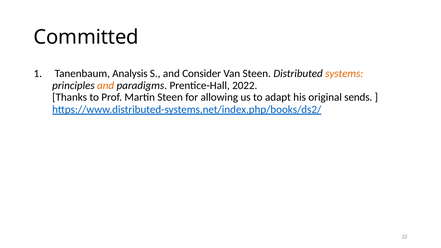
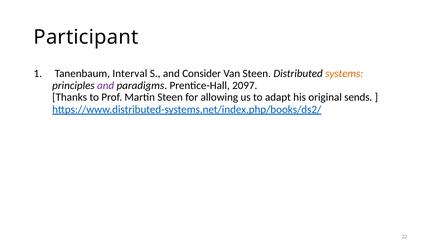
Committed: Committed -> Participant (86, 37)
Analysis: Analysis -> Interval (130, 74)
and colour: orange -> purple (106, 85)
2022: 2022 -> 2097 (245, 85)
